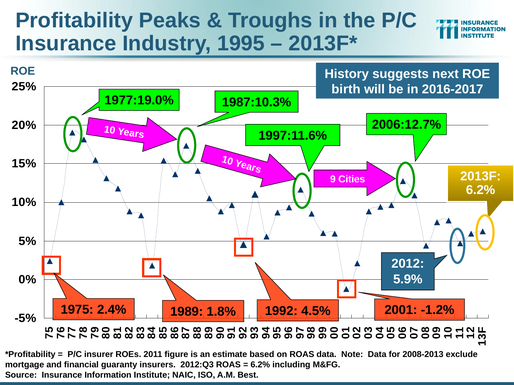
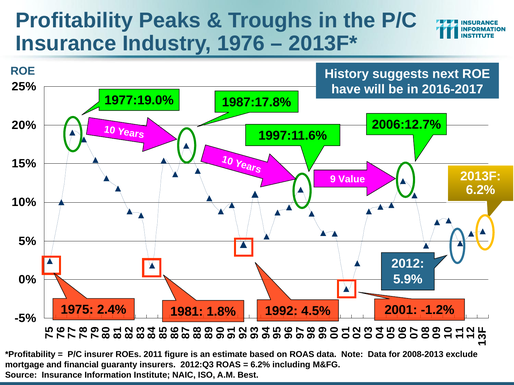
1995: 1995 -> 1976 (241, 44)
birth: birth -> have (346, 89)
1987:10.3%: 1987:10.3% -> 1987:17.8% (257, 102)
Cities: Cities -> Value (352, 179)
1989: 1989 -> 1981 (187, 312)
